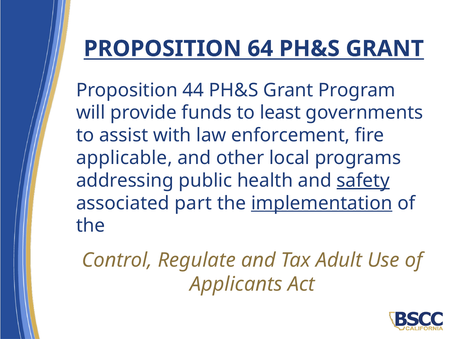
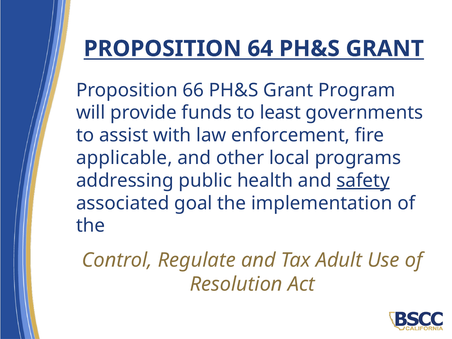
44: 44 -> 66 (193, 90)
part: part -> goal (193, 203)
implementation underline: present -> none (322, 203)
Applicants: Applicants -> Resolution (236, 284)
